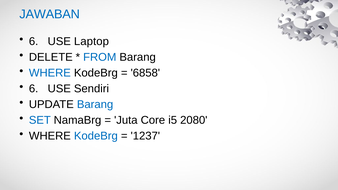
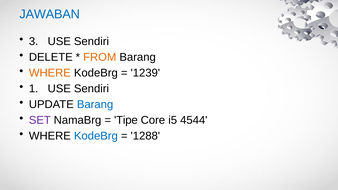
6: 6 -> 3 (34, 41)
Laptop: Laptop -> Sendiri (92, 41)
FROM colour: blue -> orange (100, 57)
WHERE colour: blue -> orange (50, 73)
6858: 6858 -> 1239 (145, 73)
6: 6 -> 1 (34, 89)
SET colour: blue -> purple (40, 120)
Juta: Juta -> Tipe (126, 120)
2080: 2080 -> 4544 (194, 120)
1237: 1237 -> 1288 (145, 136)
